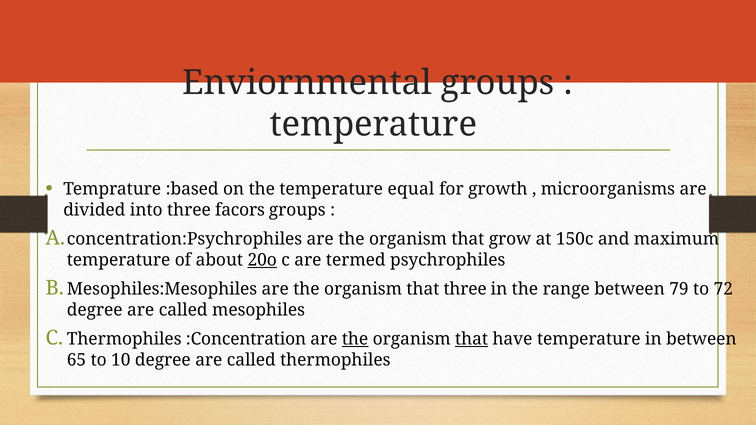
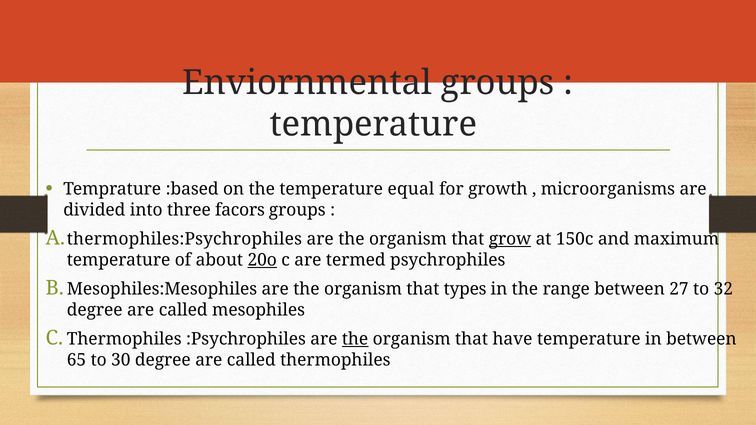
concentration:Psychrophiles: concentration:Psychrophiles -> thermophiles:Psychrophiles (184, 239)
grow underline: none -> present (510, 239)
that three: three -> types (465, 289)
79: 79 -> 27 (679, 289)
72: 72 -> 32 (723, 289)
:Concentration: :Concentration -> :Psychrophiles (246, 339)
that underline: present -> none (472, 339)
10: 10 -> 30 (121, 360)
